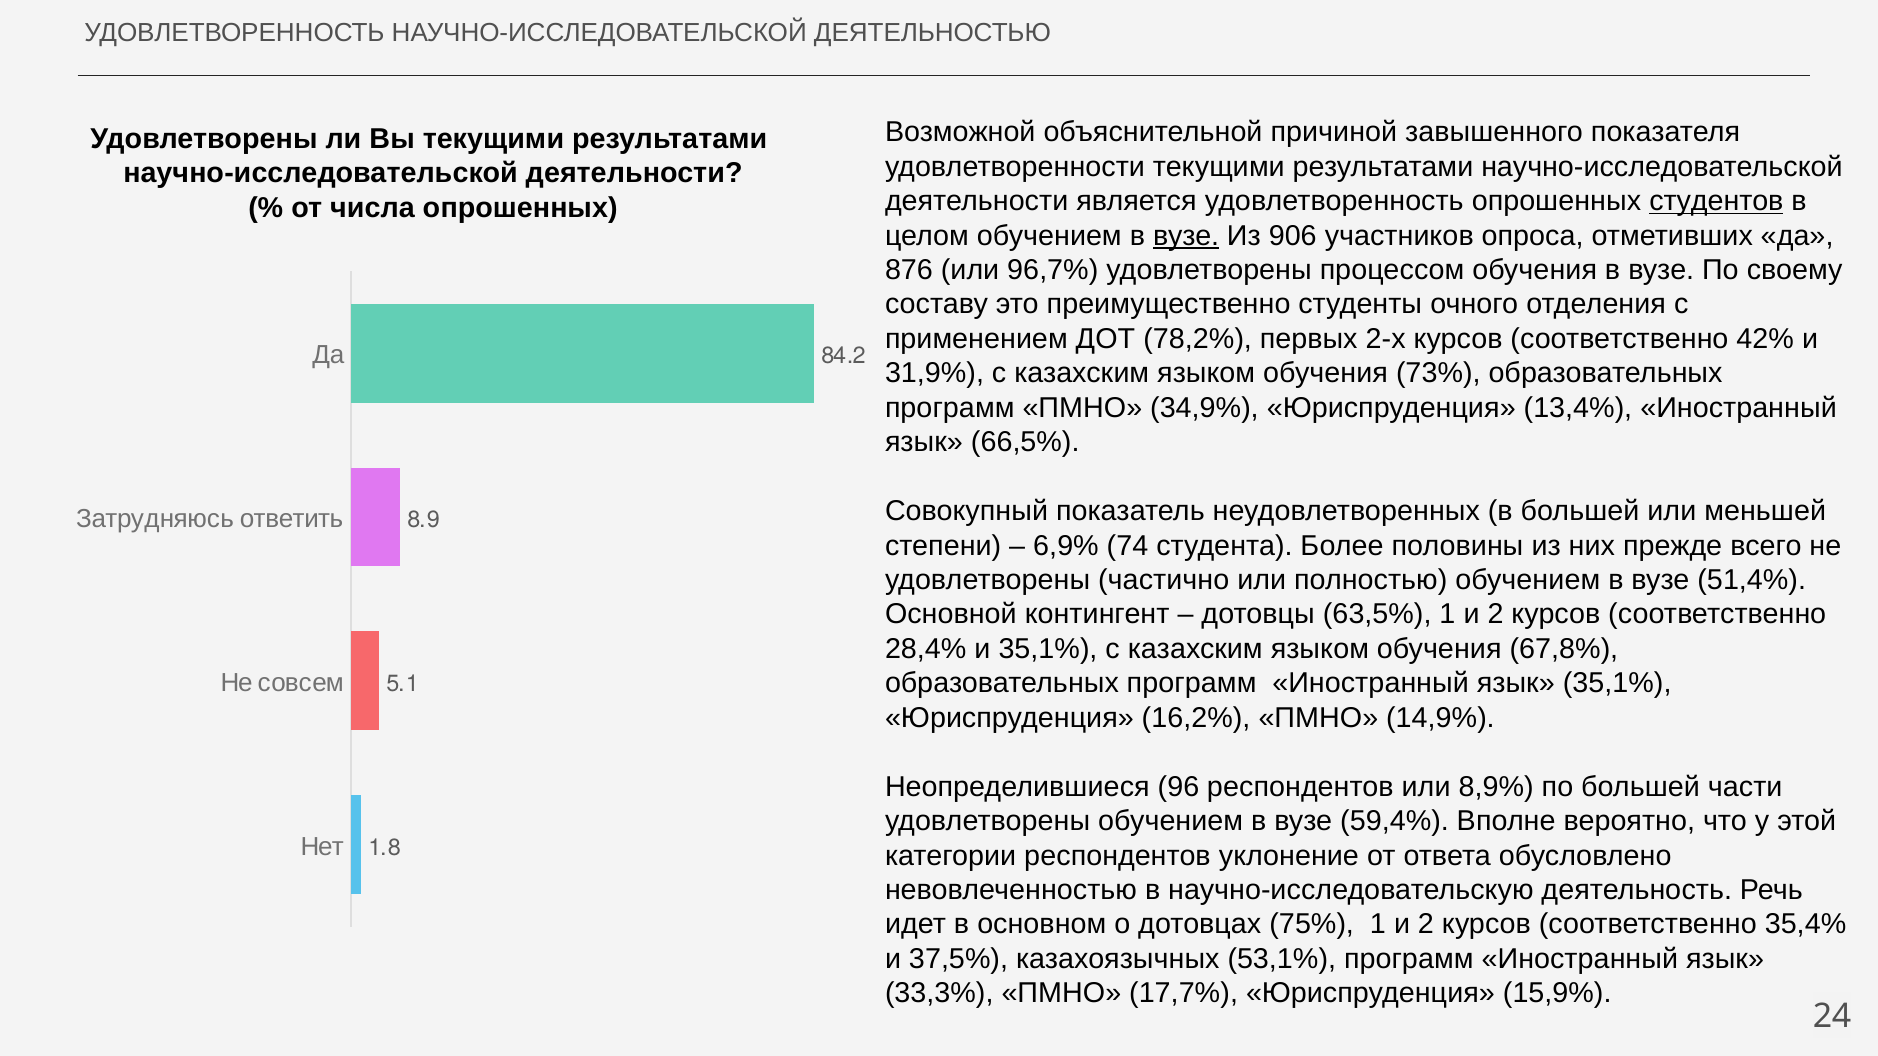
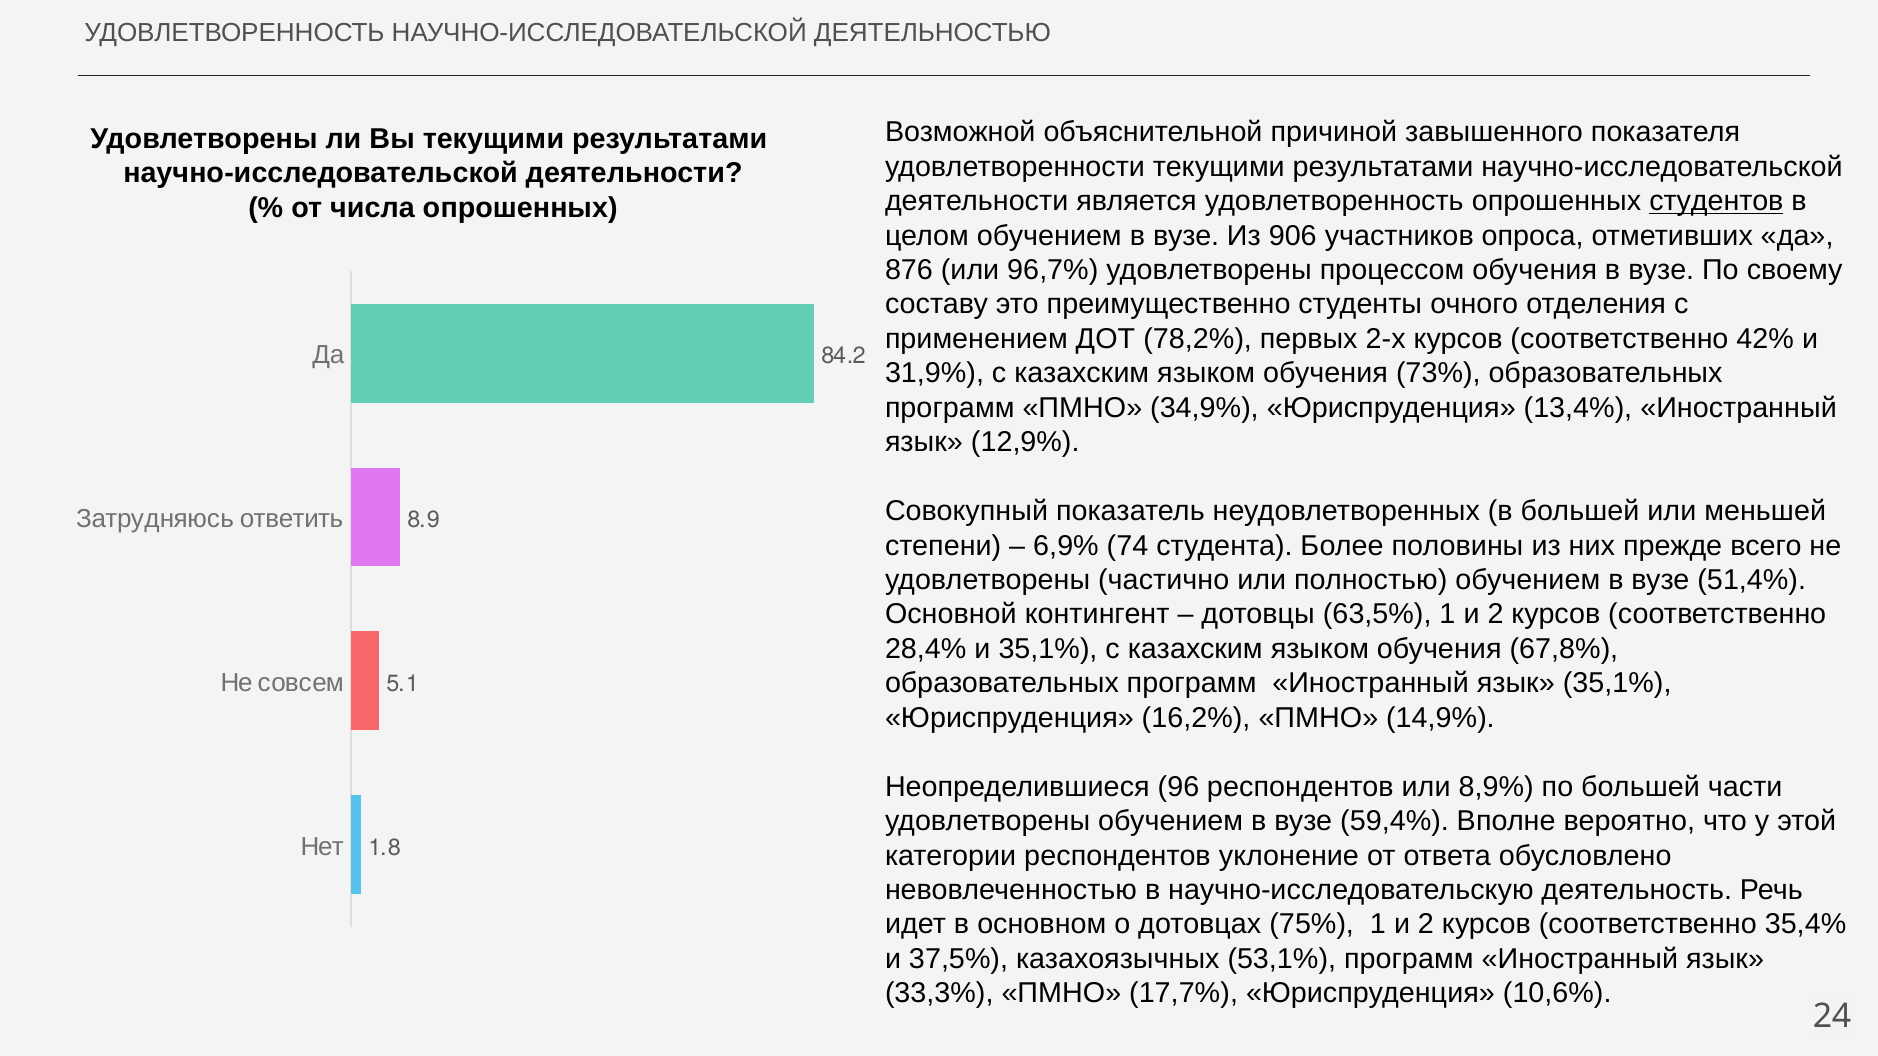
вузе underline: present -> none (1186, 236)
66,5%: 66,5% -> 12,9% (1025, 442)
15,9%: 15,9% -> 10,6% (1557, 994)
